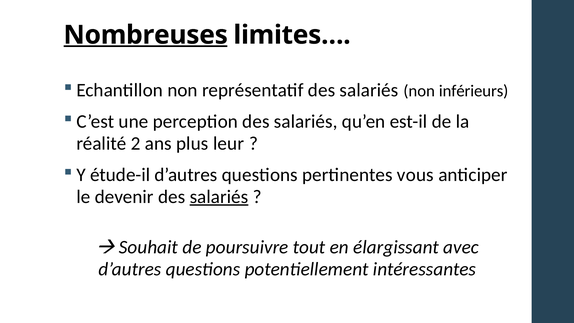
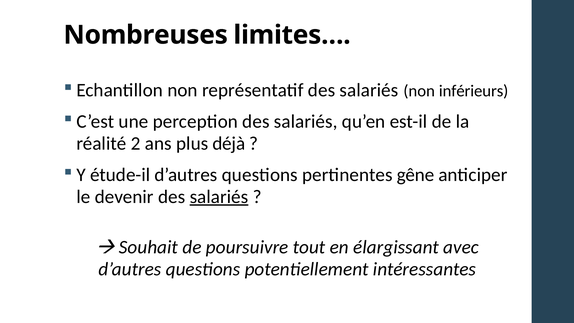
Nombreuses underline: present -> none (146, 35)
leur: leur -> déjà (229, 143)
vous: vous -> gêne (416, 175)
